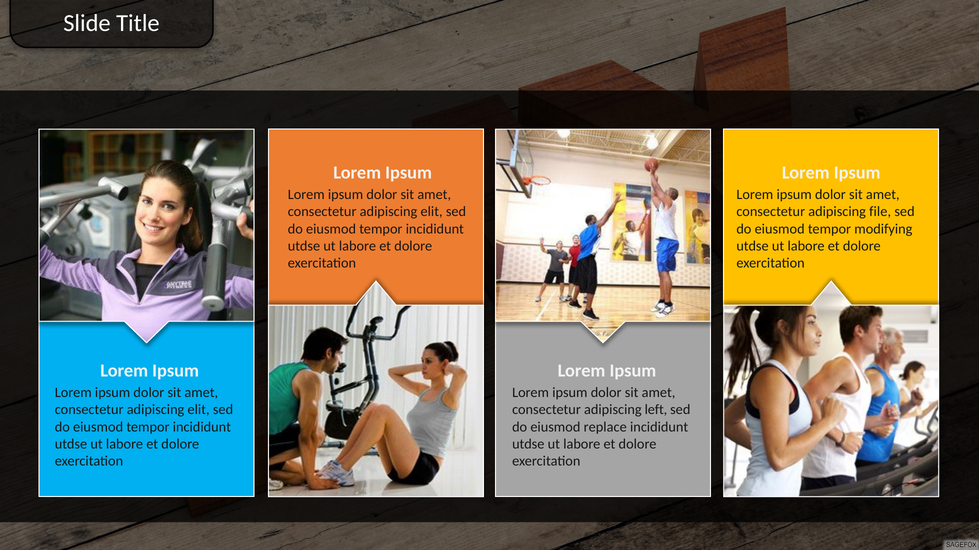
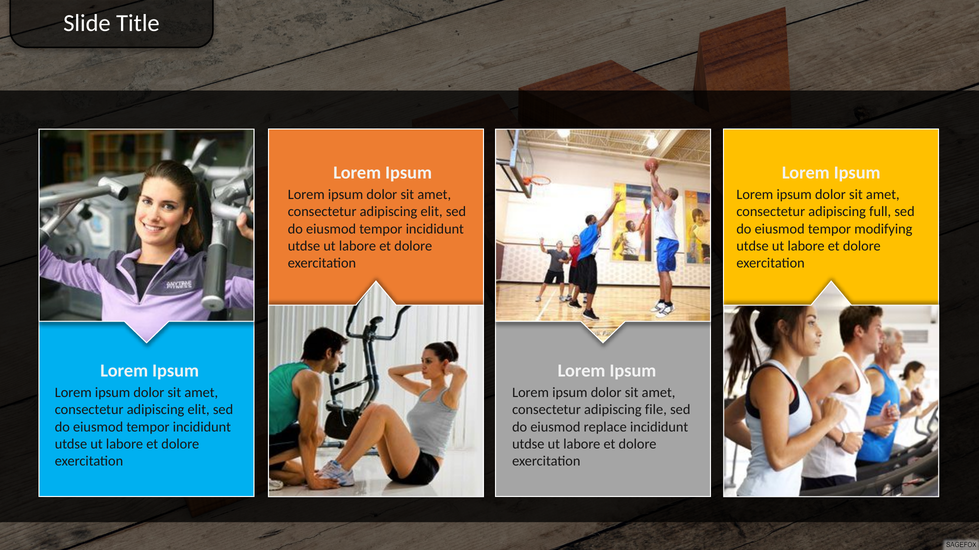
file: file -> full (880, 212)
left: left -> file (656, 410)
